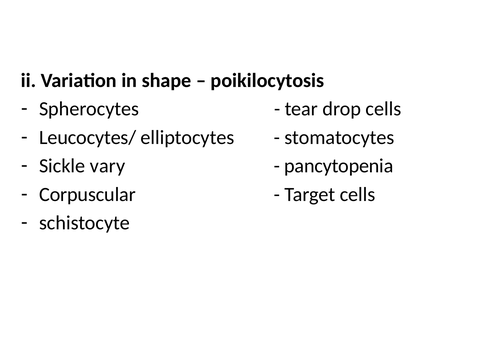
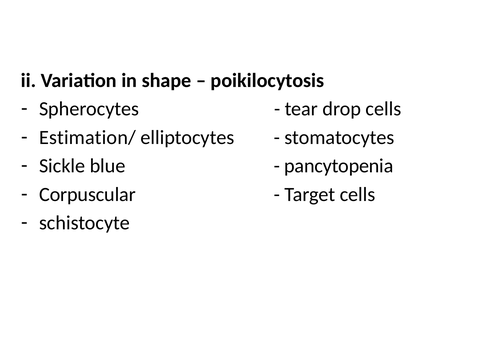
Leucocytes/: Leucocytes/ -> Estimation/ (88, 137)
vary: vary -> blue (108, 166)
